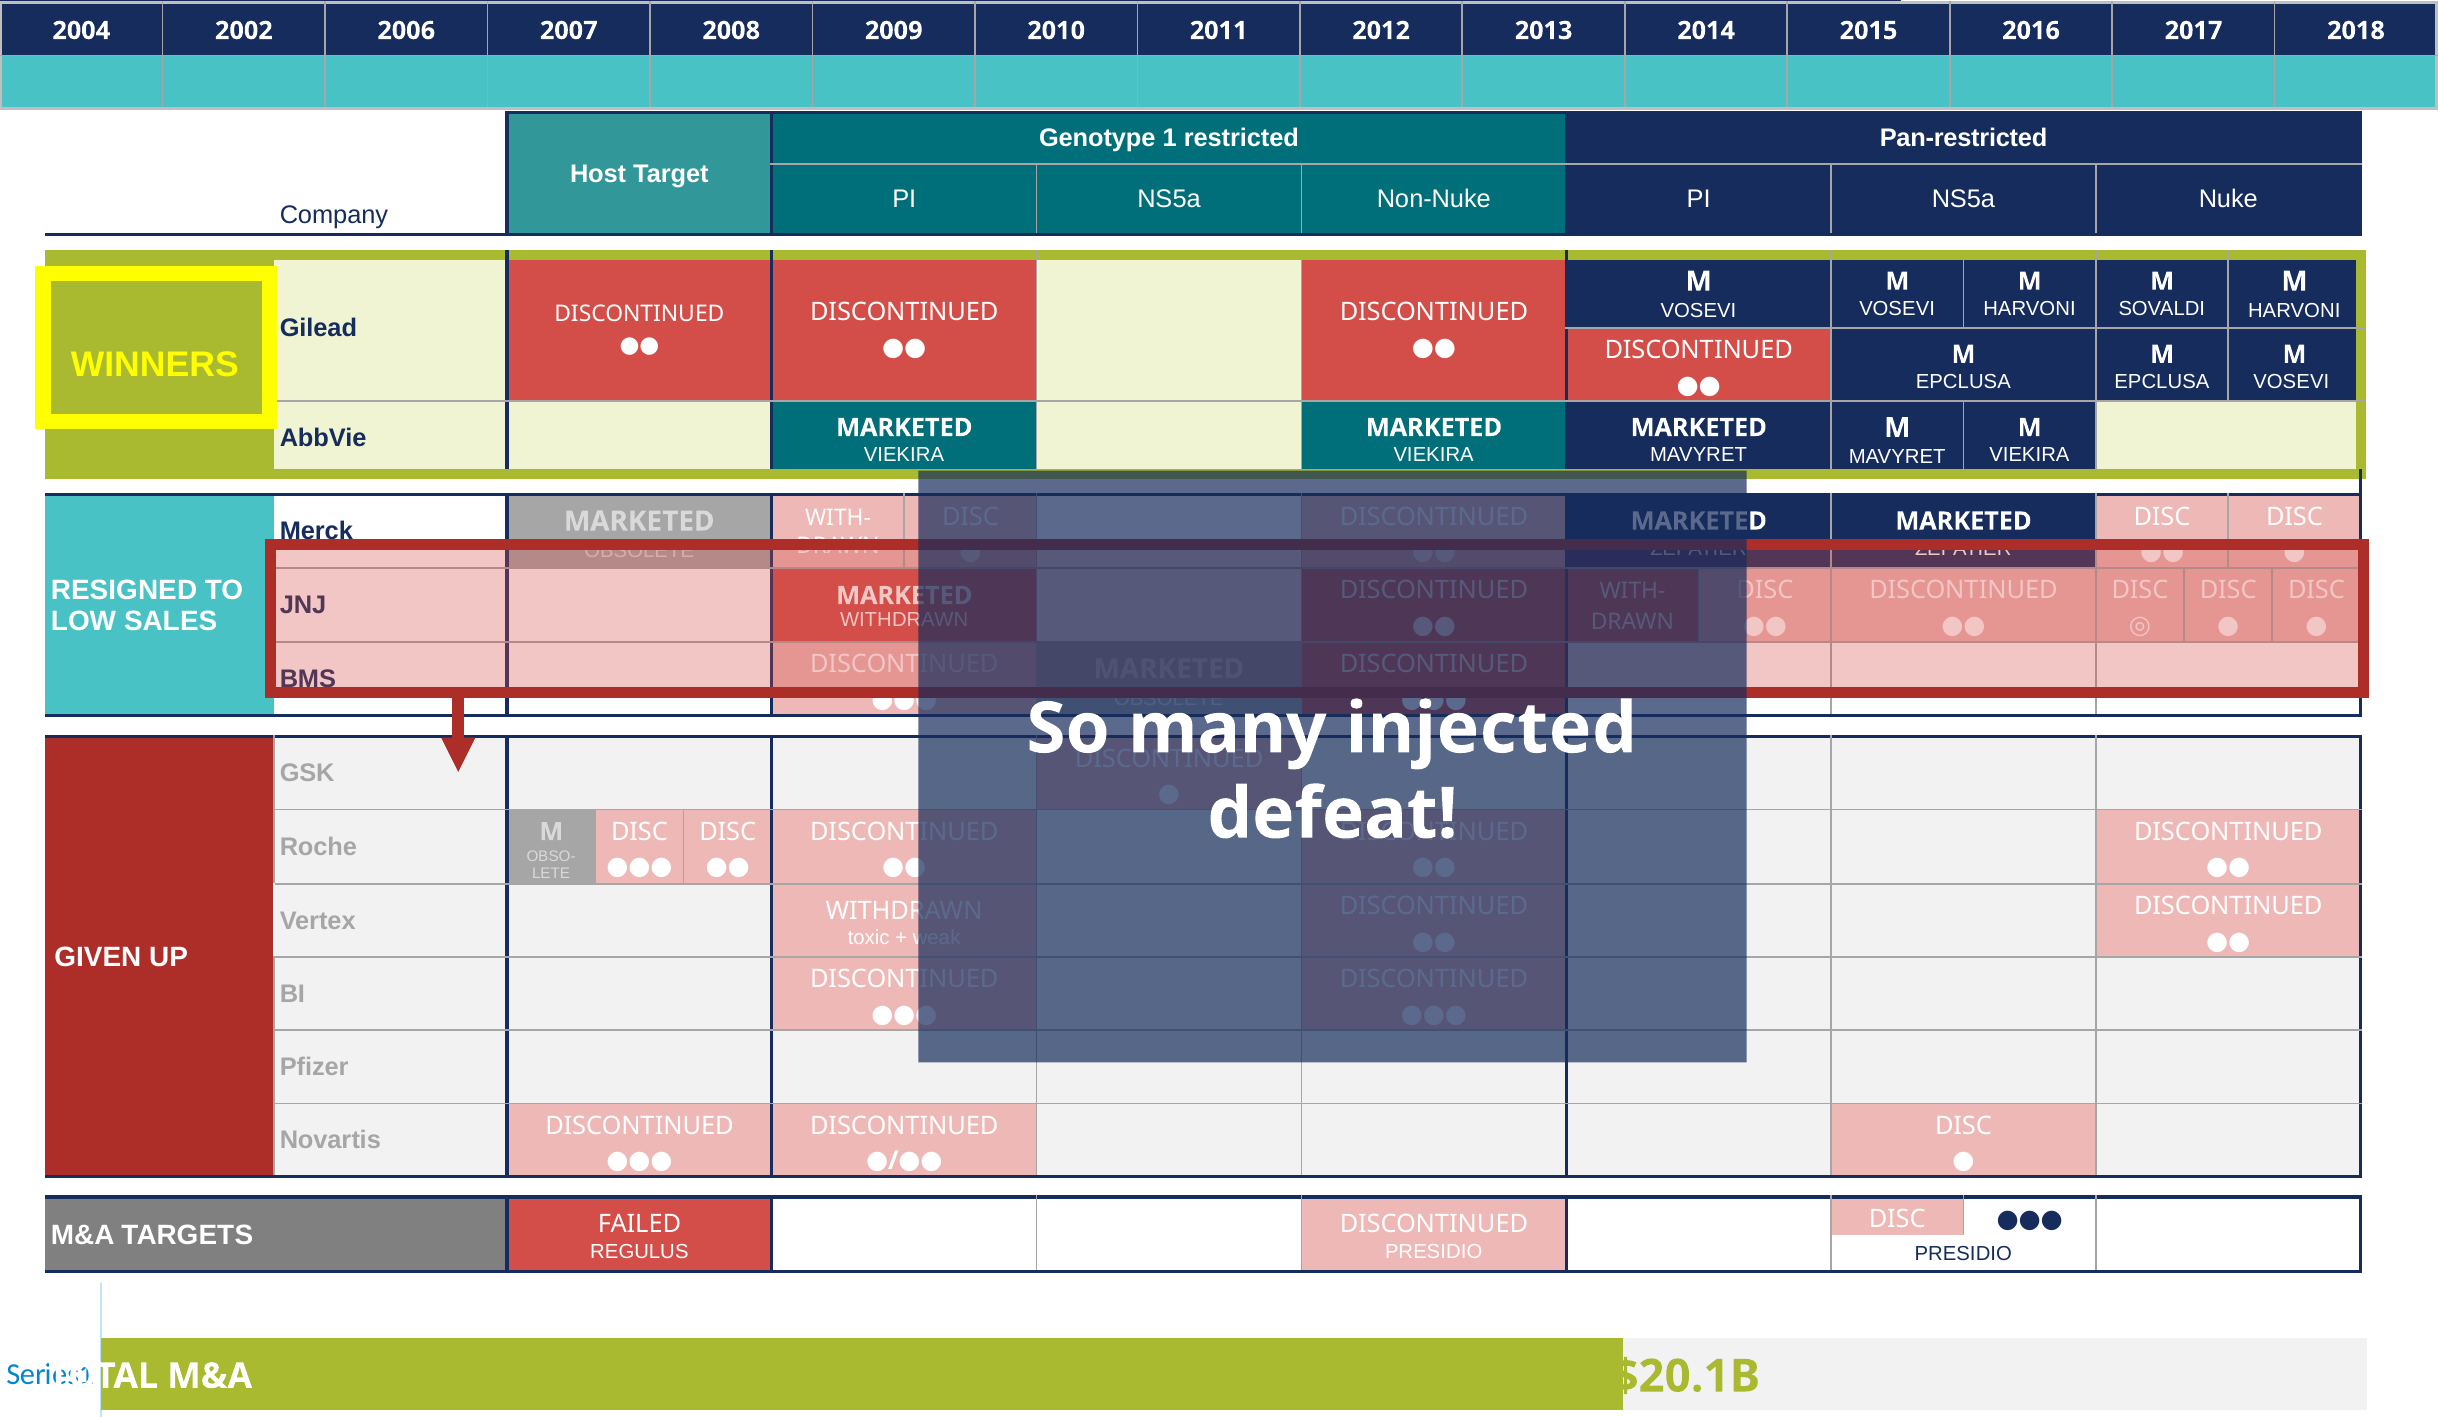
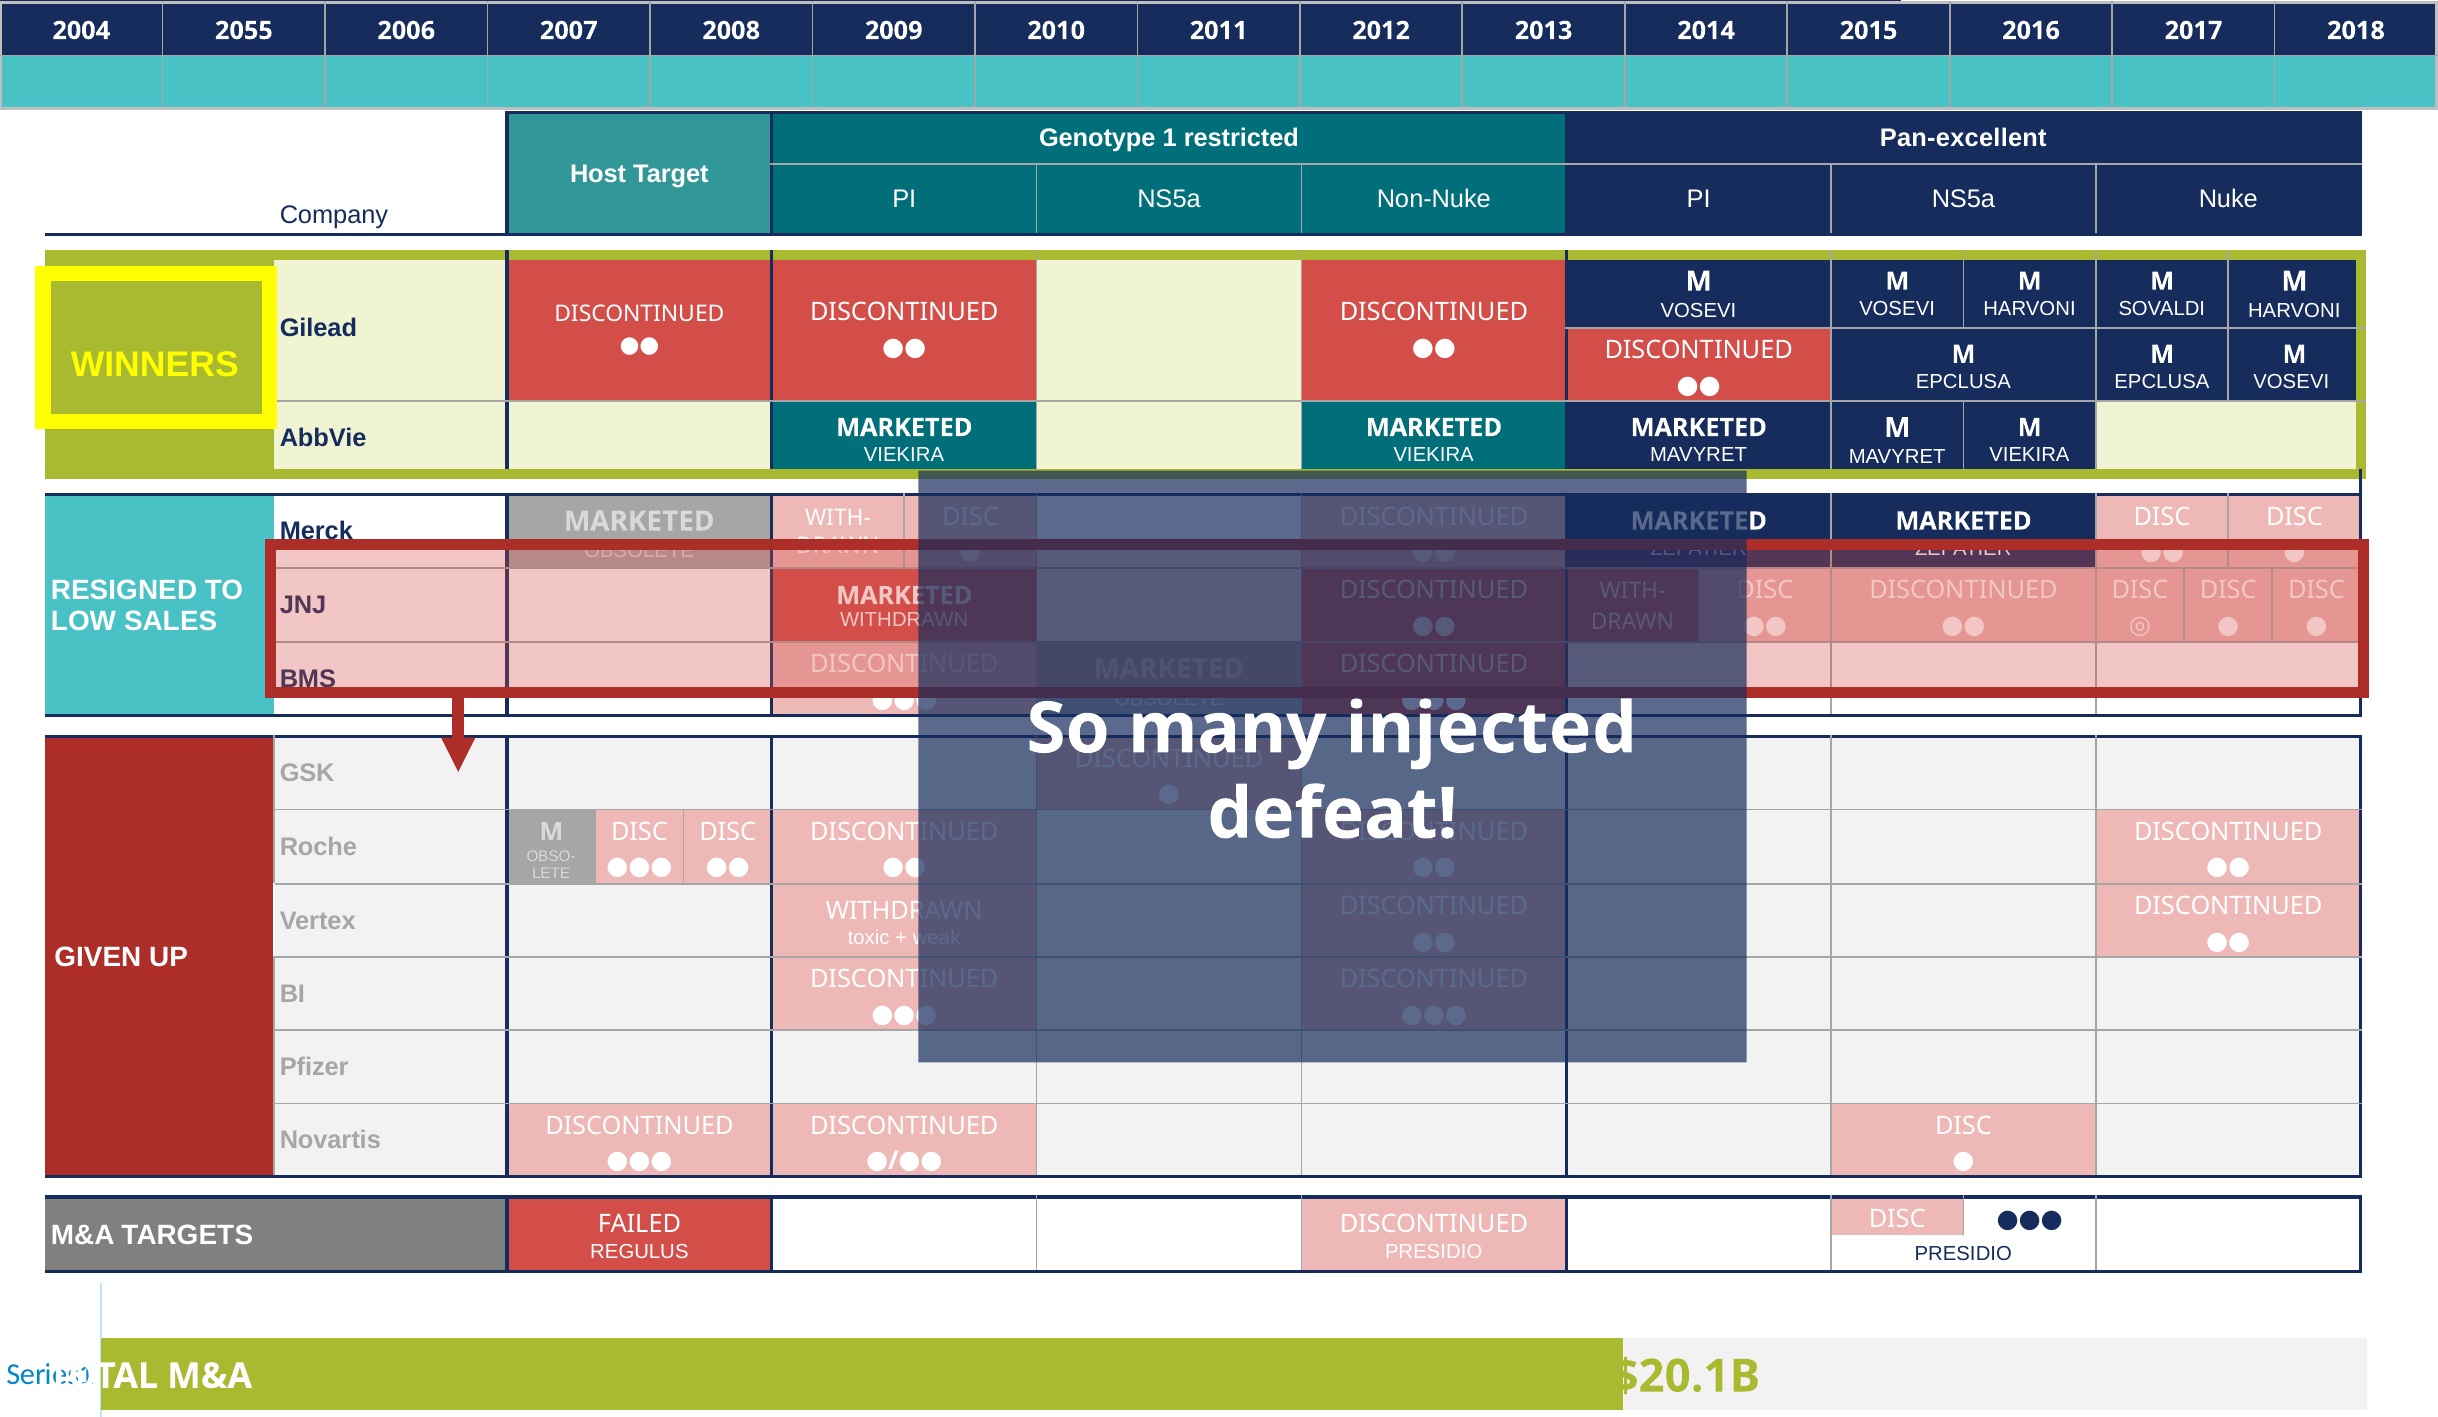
2002: 2002 -> 2055 (244, 31)
Pan-restricted: Pan-restricted -> Pan-excellent (1963, 138)
